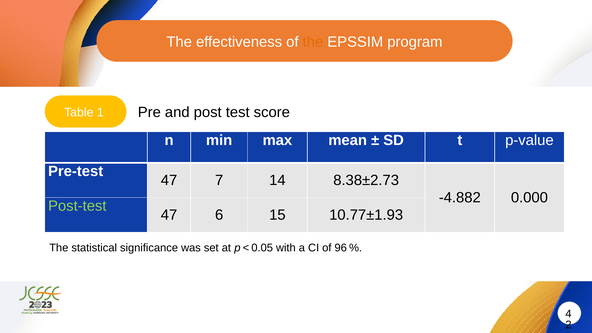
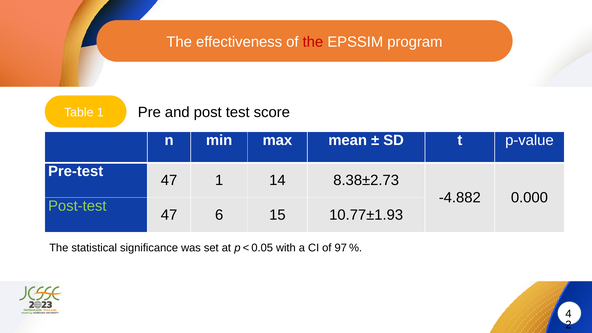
the colour: orange -> red (313, 42)
47 7: 7 -> 1 (219, 180)
96: 96 -> 97 (341, 248)
